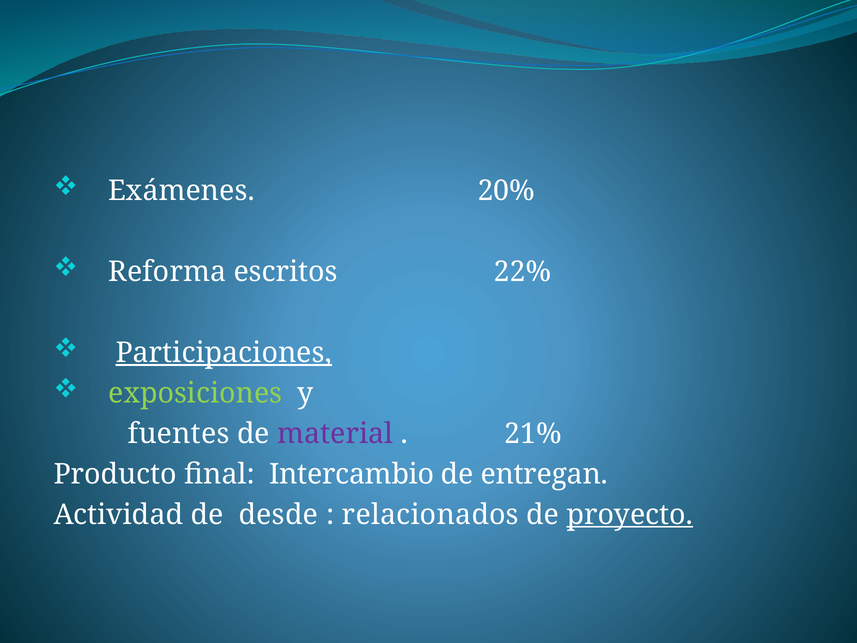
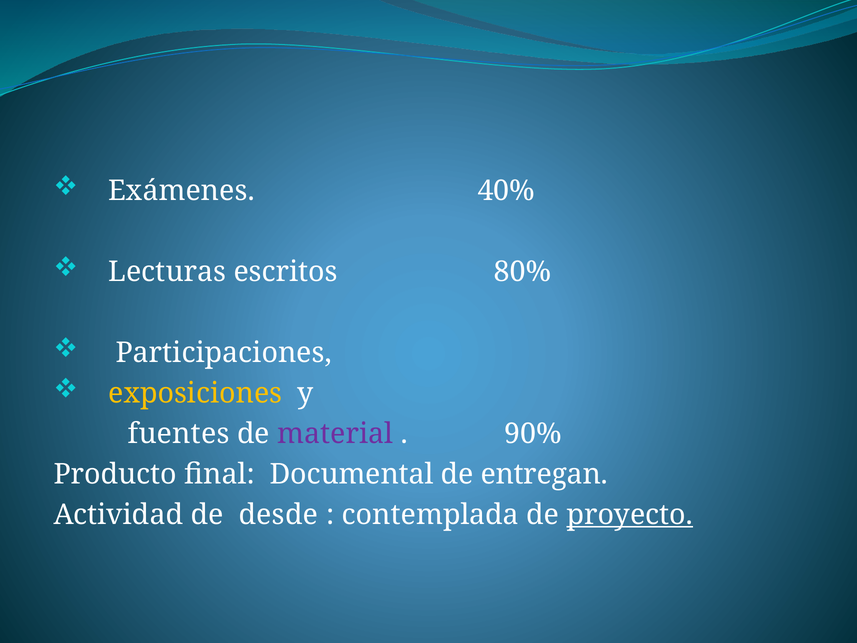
20%: 20% -> 40% (506, 191)
Reforma: Reforma -> Lecturas (167, 272)
22%: 22% -> 80% (523, 272)
Participaciones underline: present -> none (224, 353)
exposiciones colour: light green -> yellow (195, 393)
21%: 21% -> 90% (533, 433)
Intercambio: Intercambio -> Documental (352, 474)
relacionados: relacionados -> contemplada (430, 514)
